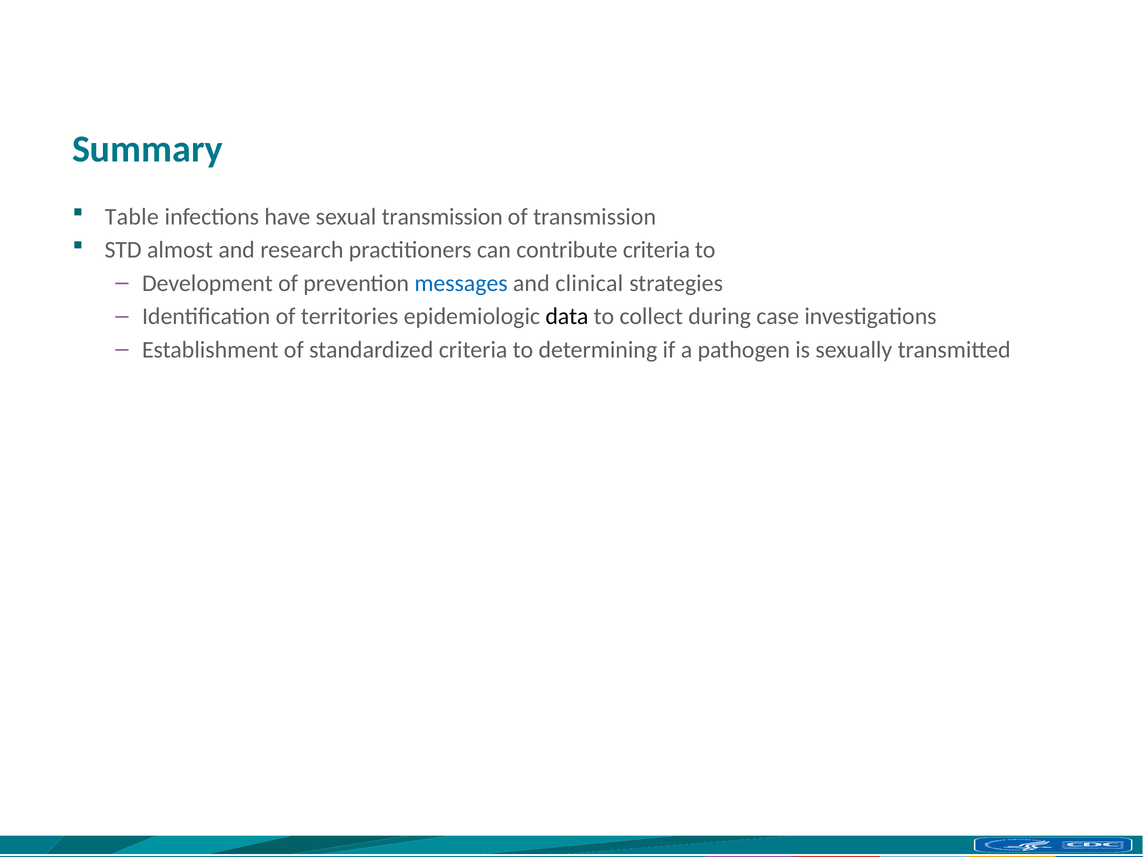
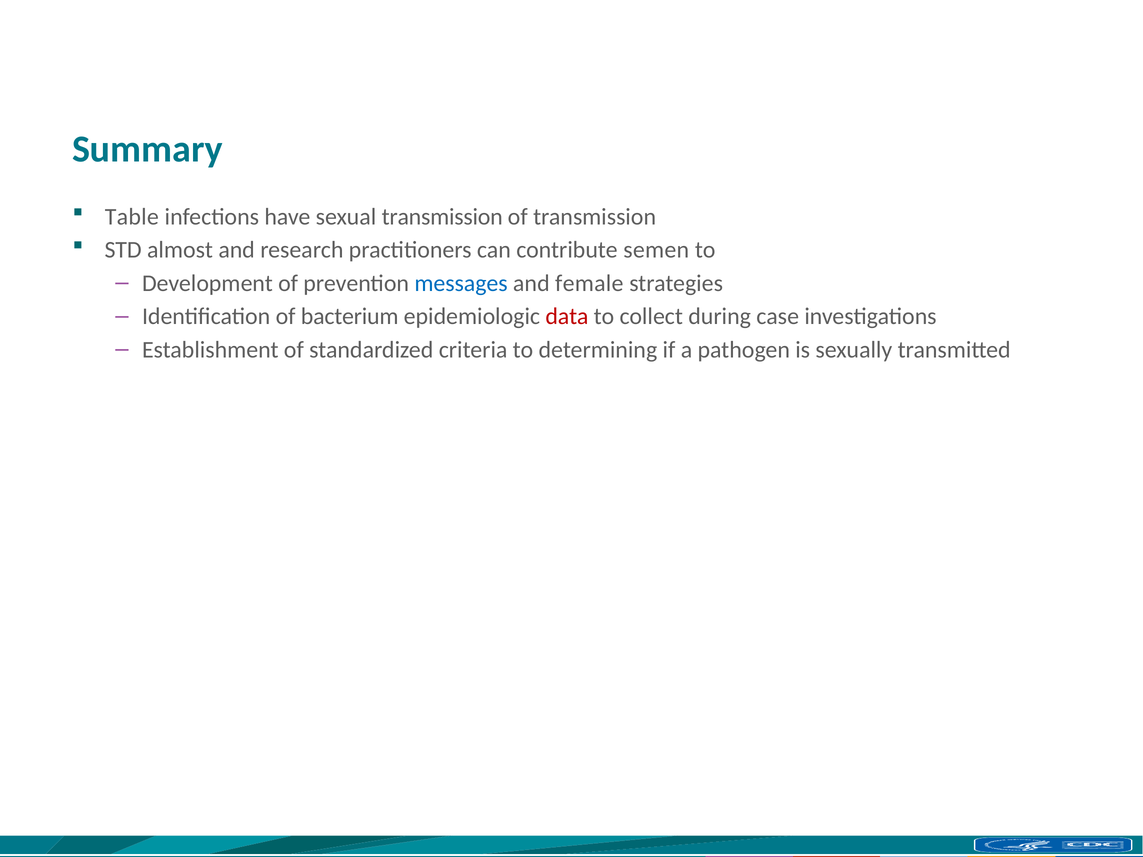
contribute criteria: criteria -> semen (656, 250)
clinical: clinical -> female (589, 283)
territories: territories -> bacterium (350, 317)
data colour: black -> red (567, 317)
